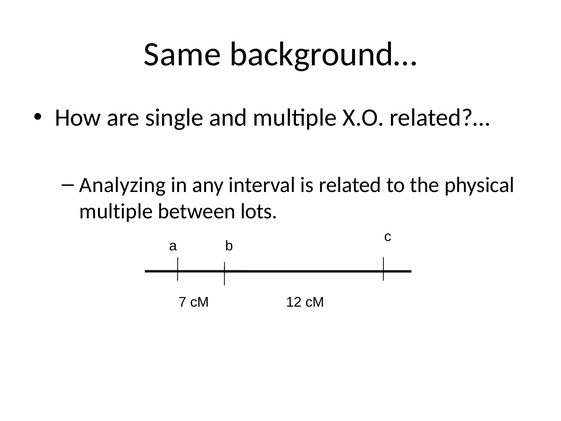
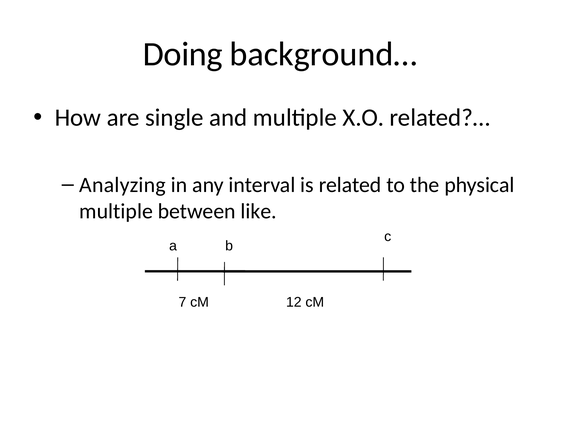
Same: Same -> Doing (183, 54)
lots: lots -> like (259, 211)
